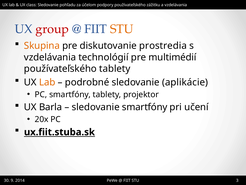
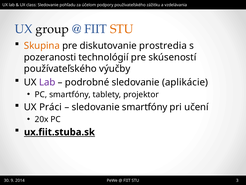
group colour: red -> black (52, 29)
vzdelávania: vzdelávania -> pozeranosti (50, 57)
multimédií: multimédií -> skúseností (172, 57)
používateľského tablety: tablety -> výučby (115, 69)
Lab colour: orange -> purple (47, 82)
Barla: Barla -> Práci (50, 107)
